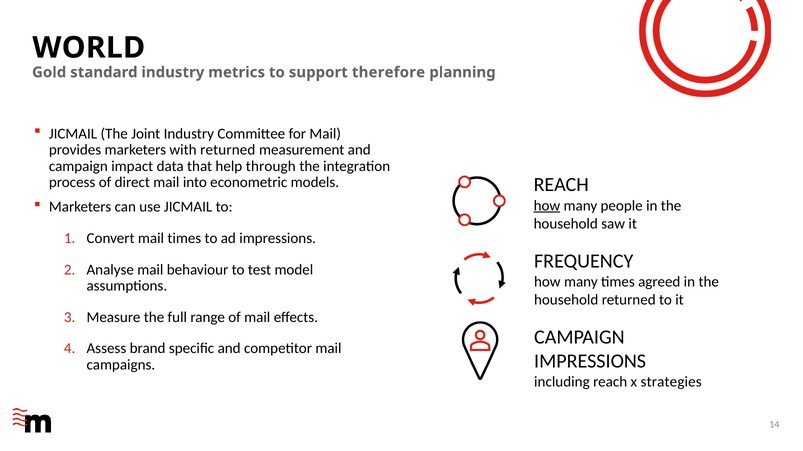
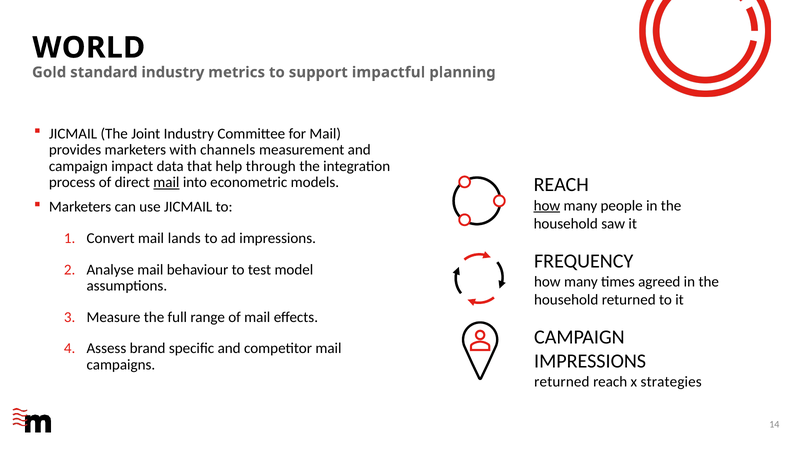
therefore: therefore -> impactful (389, 72)
with returned: returned -> channels (228, 150)
mail underline: none -> present (166, 183)
mail times: times -> lands (184, 239)
including: including -> returned (562, 382)
